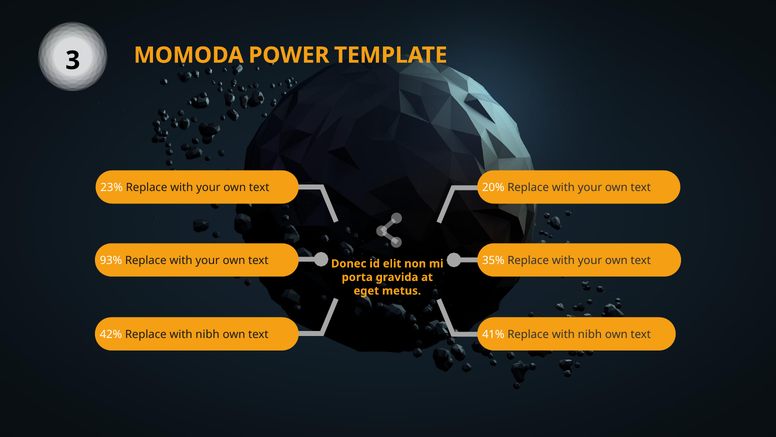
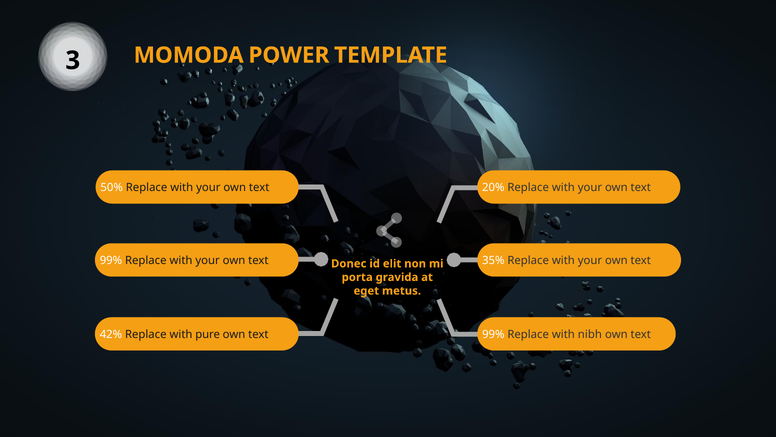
23%: 23% -> 50% (112, 188)
93%: 93% -> 99% (111, 260)
42% Replace with nibh: nibh -> pure (208, 334)
41%: 41% -> 99% (493, 334)
